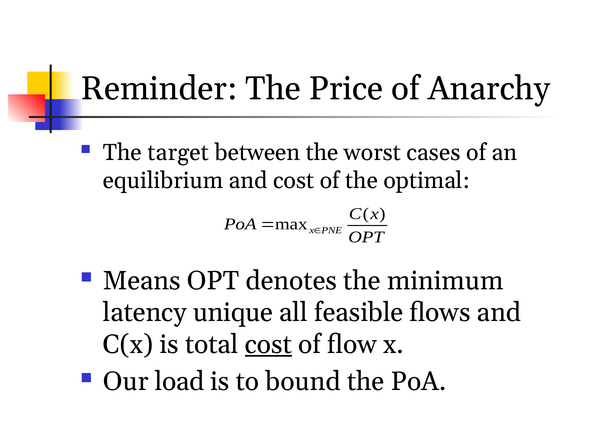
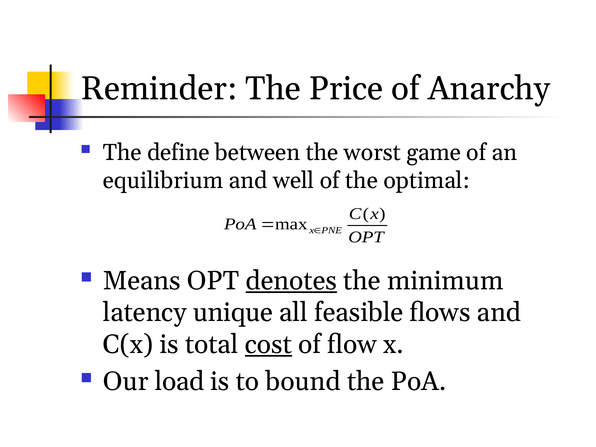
target: target -> define (178, 153)
cases: cases -> game (434, 153)
and cost: cost -> well (294, 180)
denotes underline: none -> present (291, 281)
